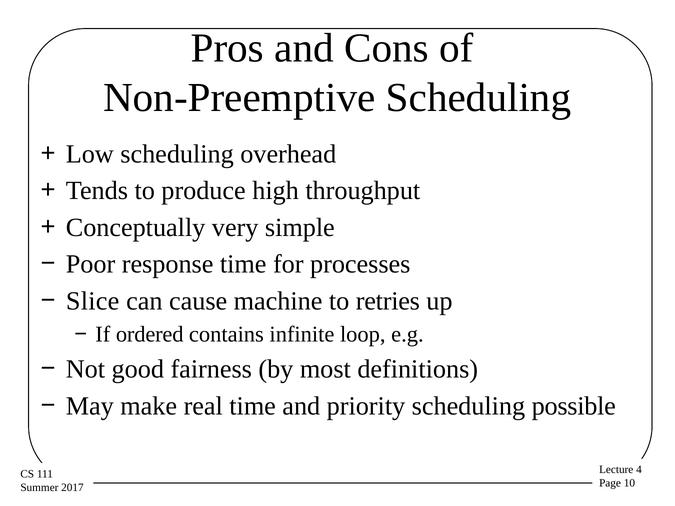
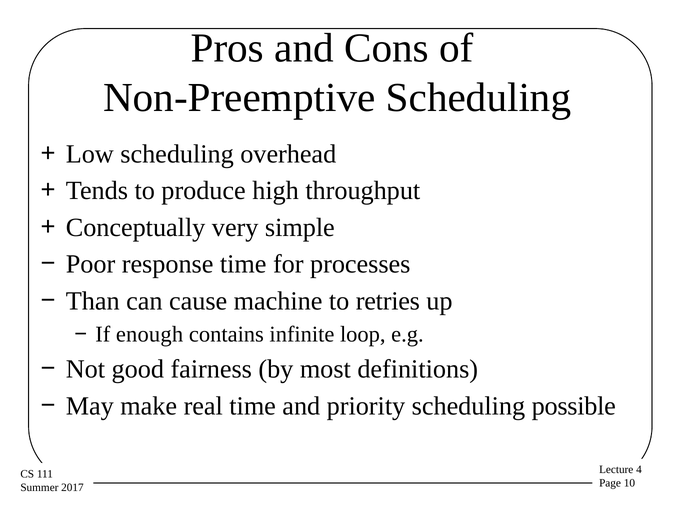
Slice: Slice -> Than (93, 301)
ordered: ordered -> enough (150, 335)
